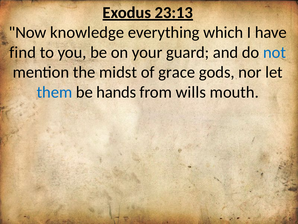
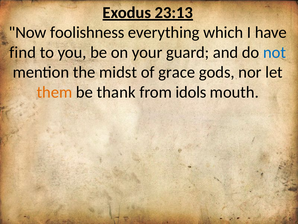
knowledge: knowledge -> foolishness (87, 32)
them colour: blue -> orange (54, 92)
hands: hands -> thank (116, 92)
wills: wills -> idols (191, 92)
